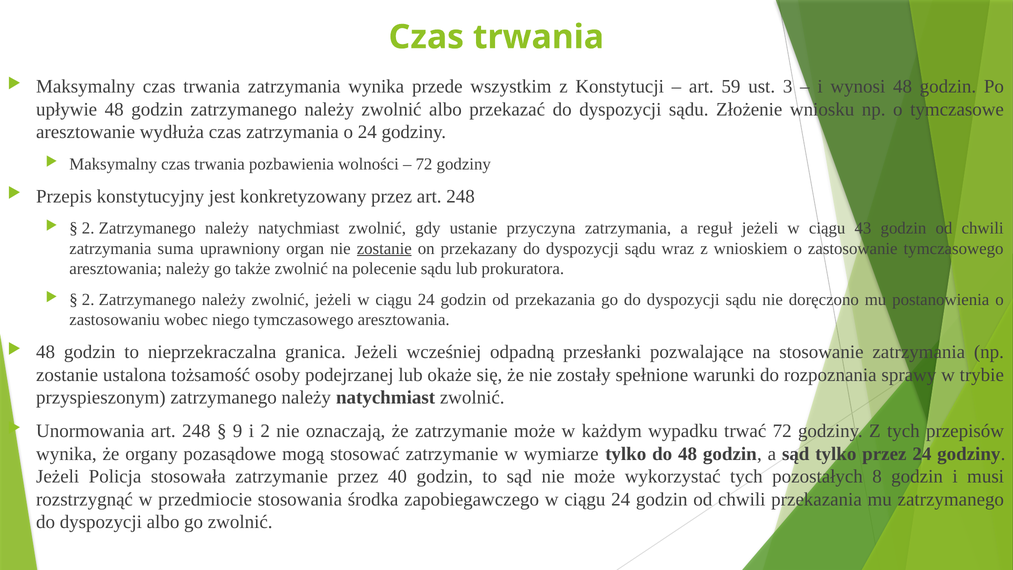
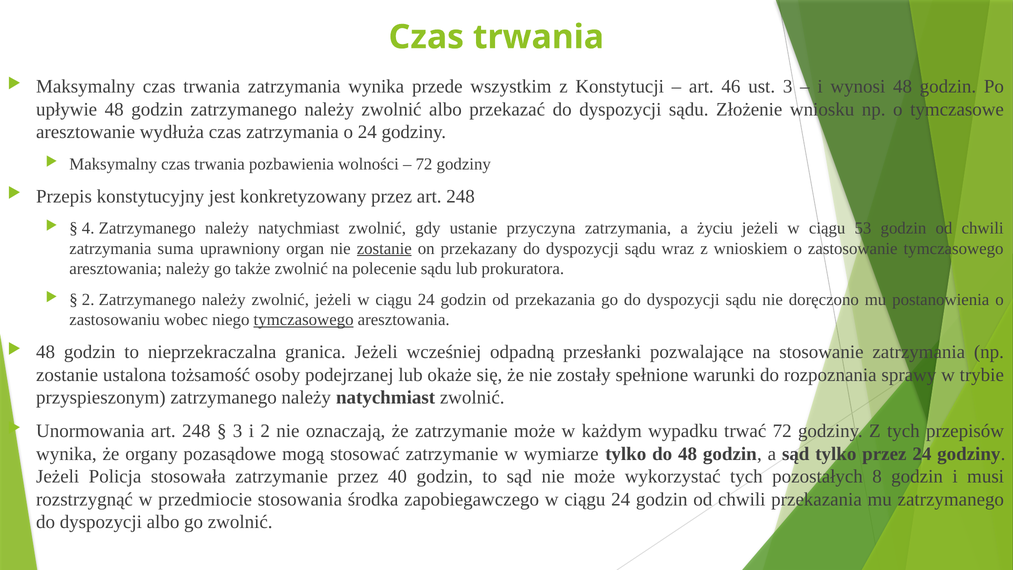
59: 59 -> 46 (731, 86)
2: 2 -> 4 (88, 228)
reguł: reguł -> życiu (715, 228)
43: 43 -> 53 (863, 228)
tymczasowego underline: none -> present (304, 320)
9: 9 -> 3 (238, 431)
